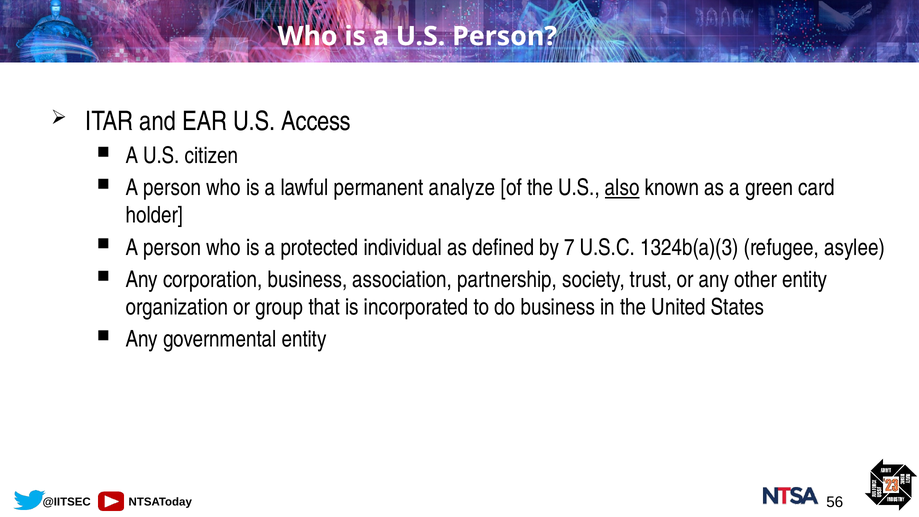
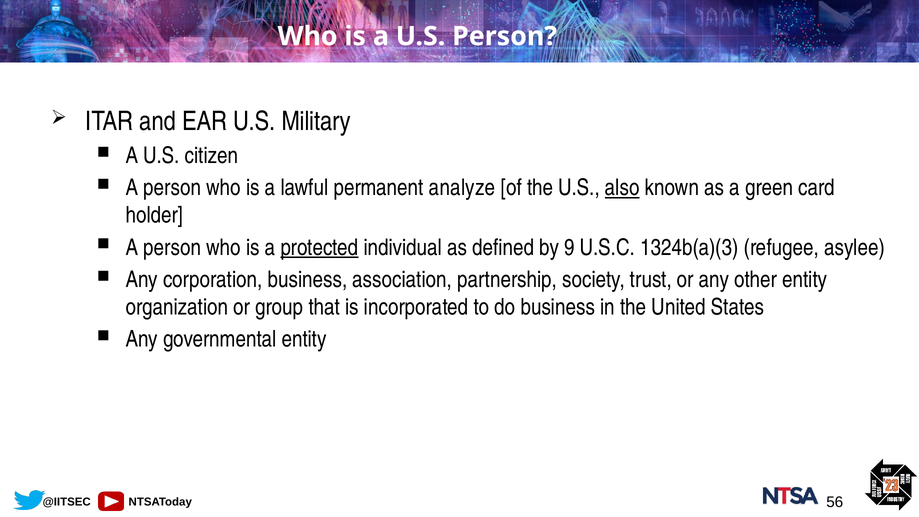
Access: Access -> Military (316, 121)
protected underline: none -> present (319, 247)
7: 7 -> 9 (569, 247)
